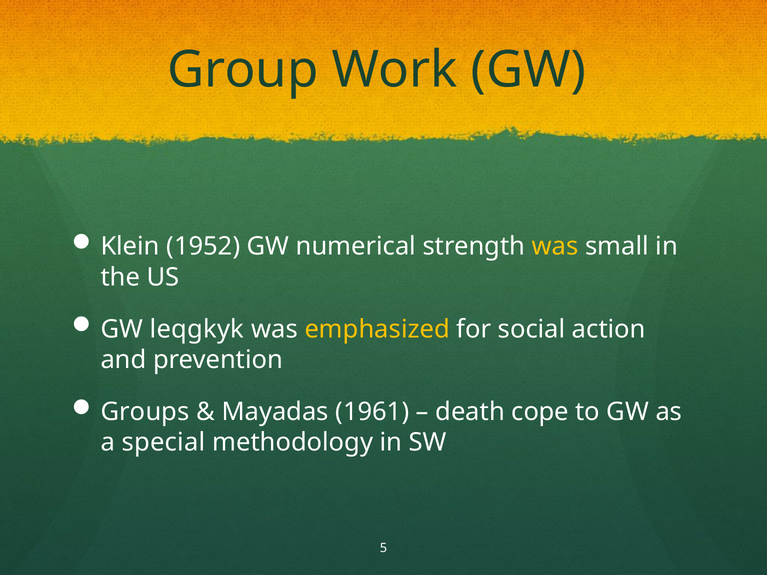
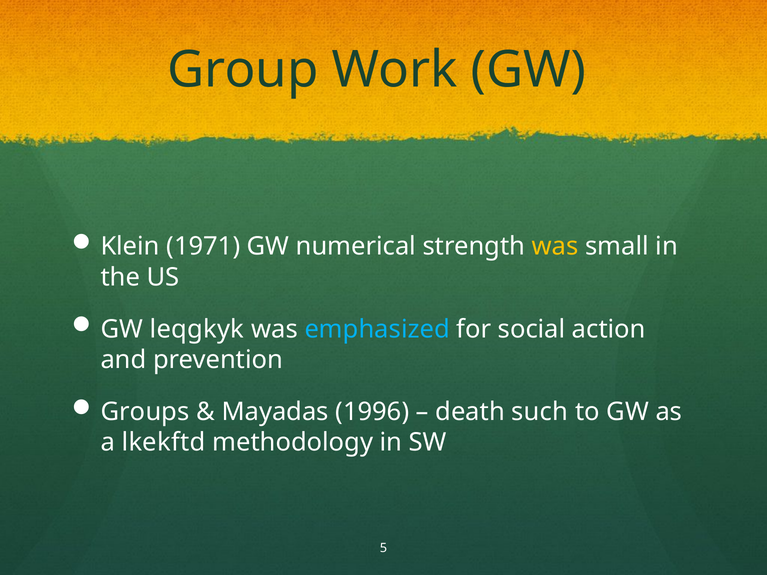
1952: 1952 -> 1971 (203, 247)
emphasized colour: yellow -> light blue (377, 329)
1961: 1961 -> 1996 (372, 412)
cope: cope -> such (540, 412)
special: special -> lkekftd (163, 443)
